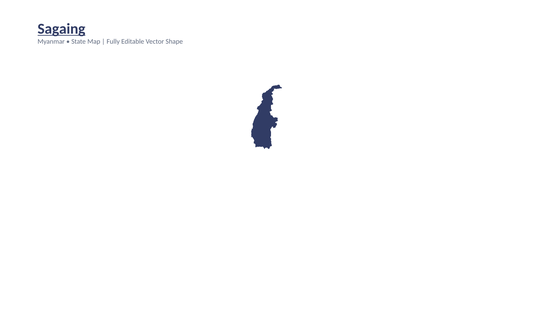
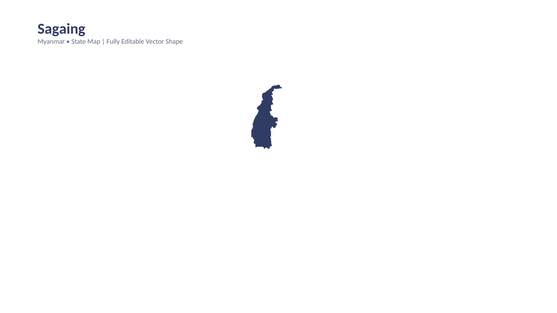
Sagaing underline: present -> none (61, 29)
